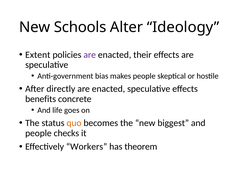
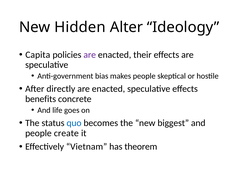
Schools: Schools -> Hidden (80, 27)
Extent: Extent -> Capita (38, 55)
quo colour: orange -> blue (74, 123)
checks: checks -> create (66, 133)
Workers: Workers -> Vietnam (87, 147)
